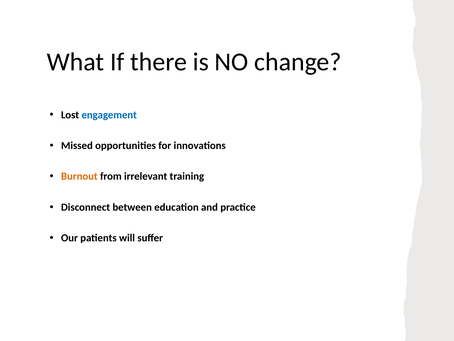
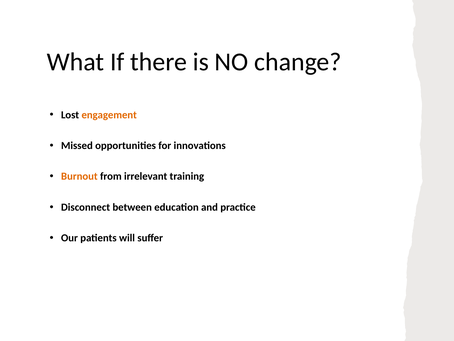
engagement colour: blue -> orange (109, 115)
